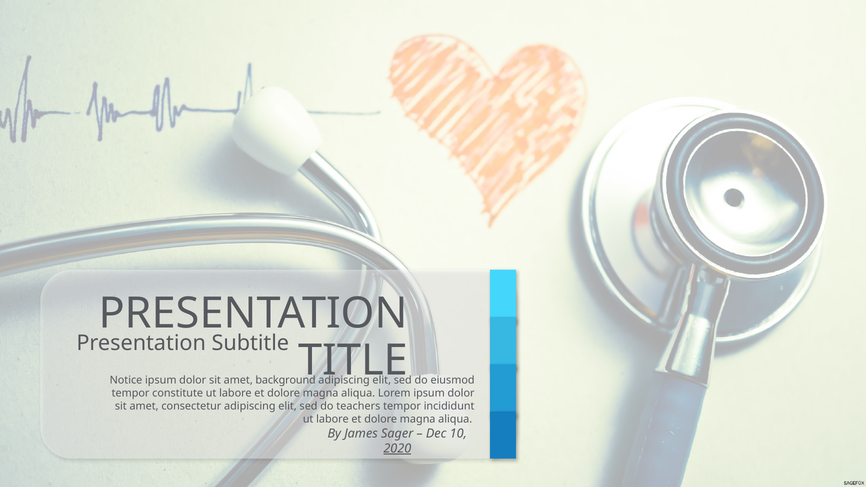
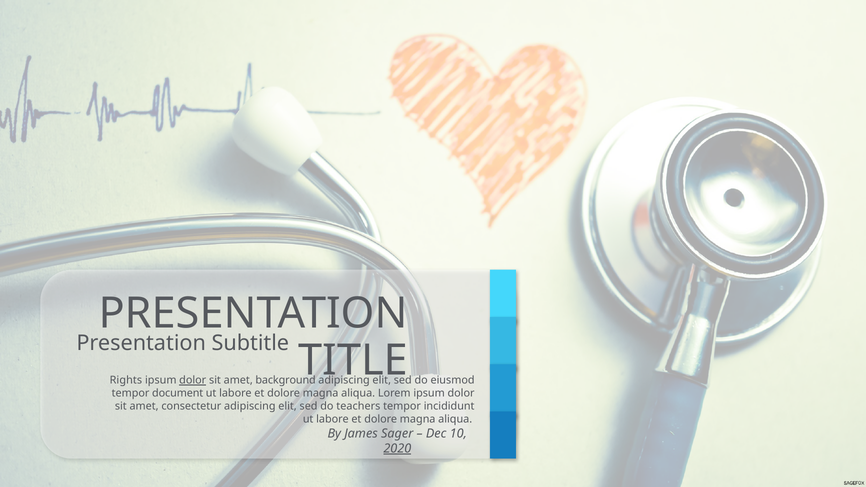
Notice: Notice -> Rights (126, 380)
dolor underline: none -> present (193, 380)
constitute: constitute -> document (178, 393)
